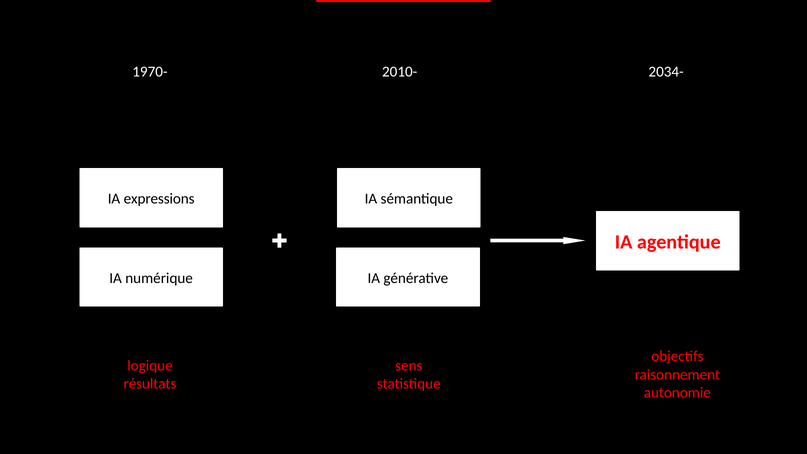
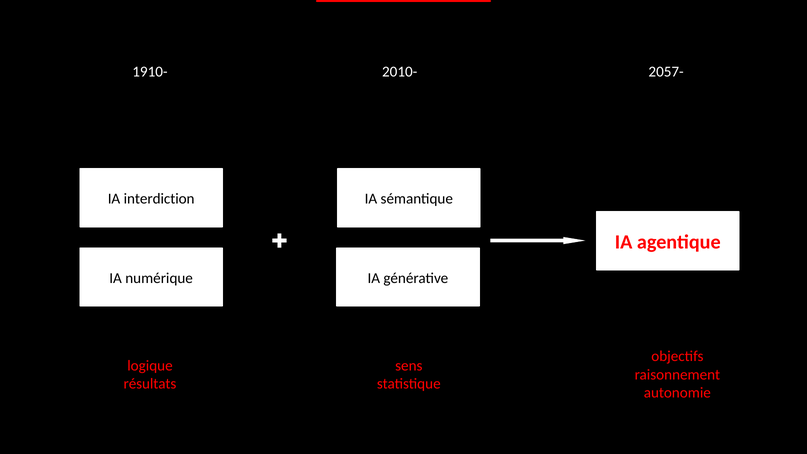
1970-: 1970- -> 1910- (150, 72)
2034-: 2034- -> 2057- (666, 72)
expressions: expressions -> interdiction (159, 199)
